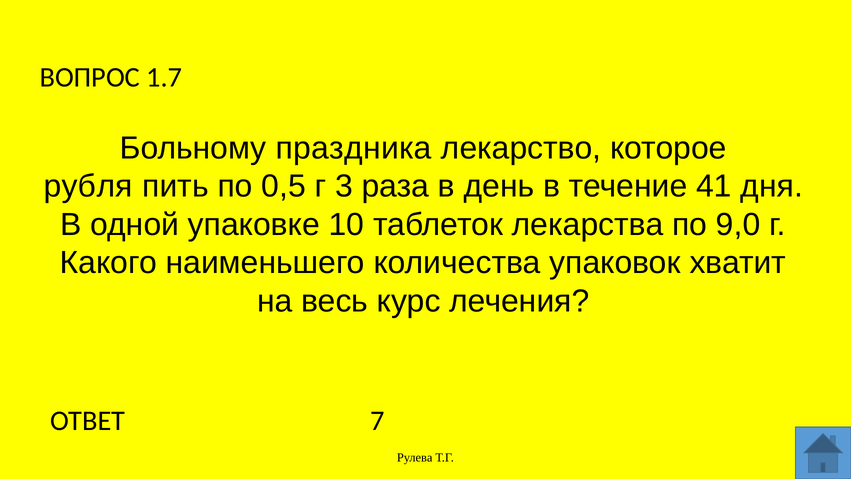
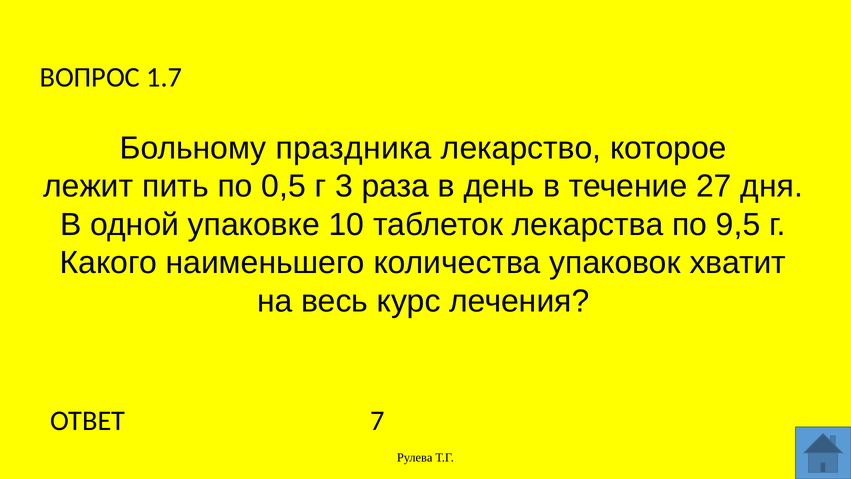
рубля: рубля -> лежит (88, 186)
41: 41 -> 27 (714, 186)
9,0: 9,0 -> 9,5 (738, 224)
